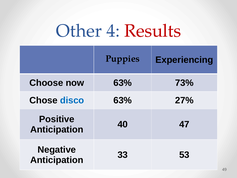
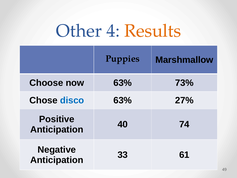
Results colour: red -> orange (153, 31)
Experiencing: Experiencing -> Marshmallow (184, 60)
47: 47 -> 74 (184, 124)
53: 53 -> 61 (184, 155)
